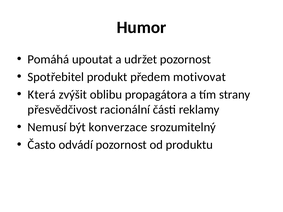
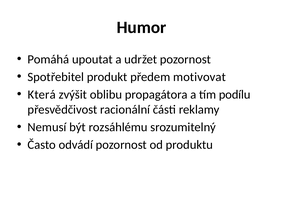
strany: strany -> podílu (235, 95)
konverzace: konverzace -> rozsáhlému (118, 127)
